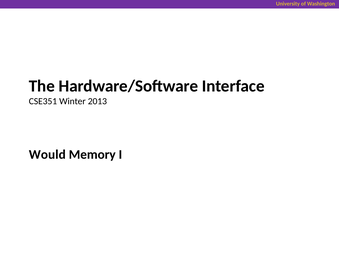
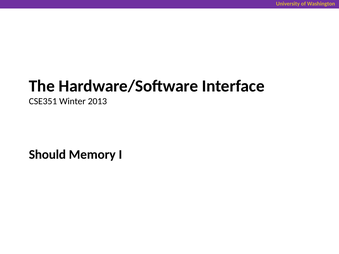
Would: Would -> Should (47, 155)
